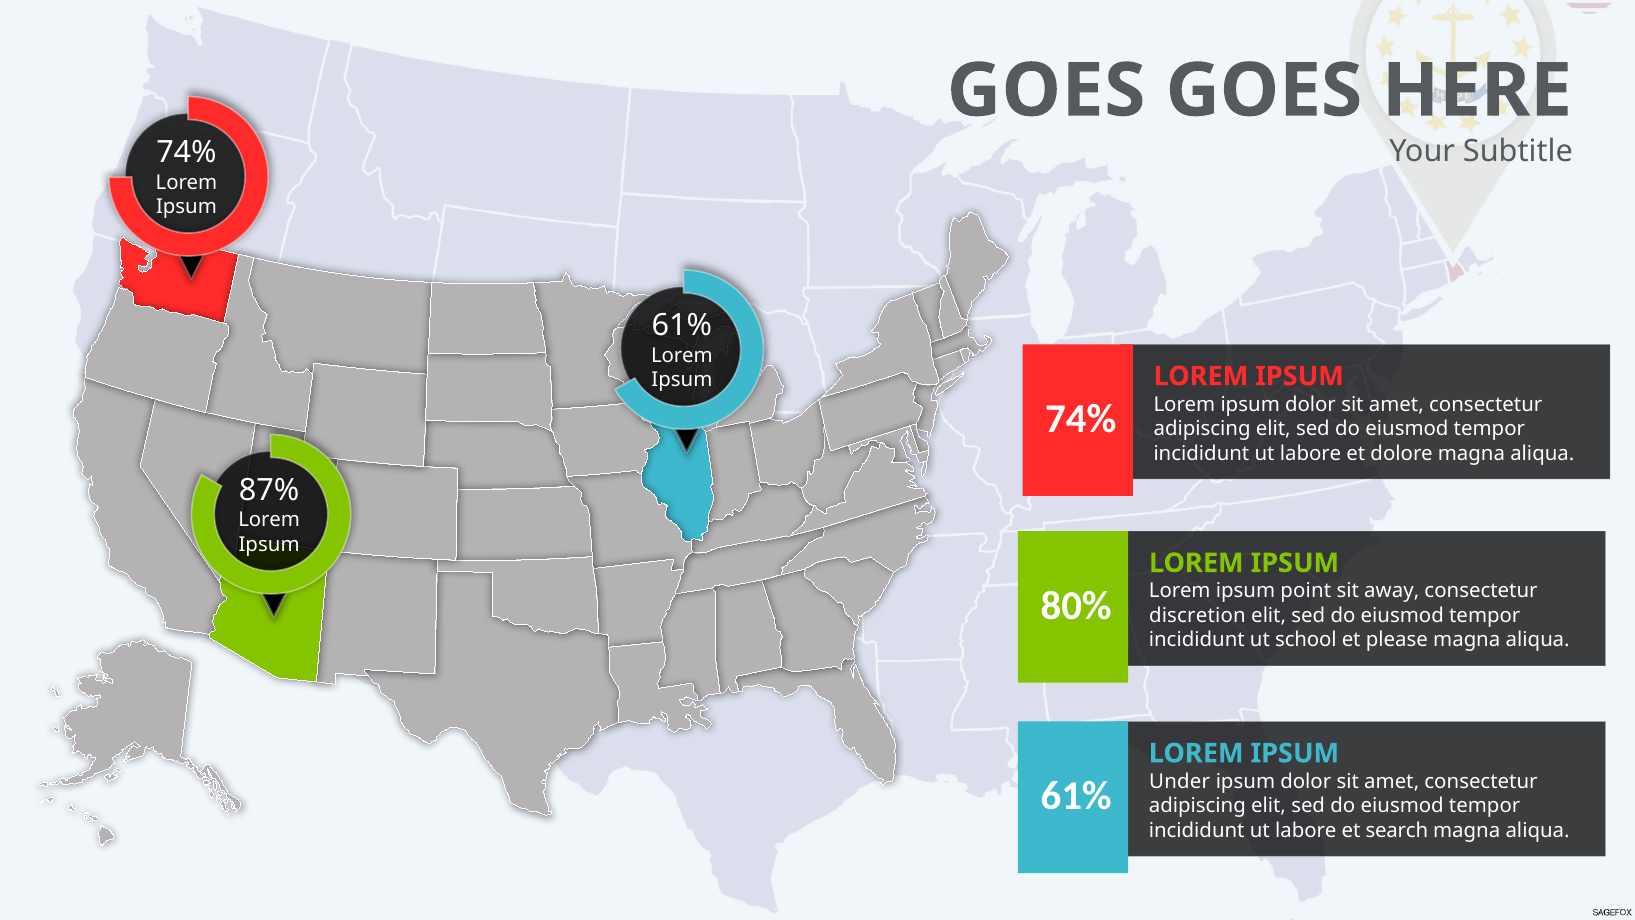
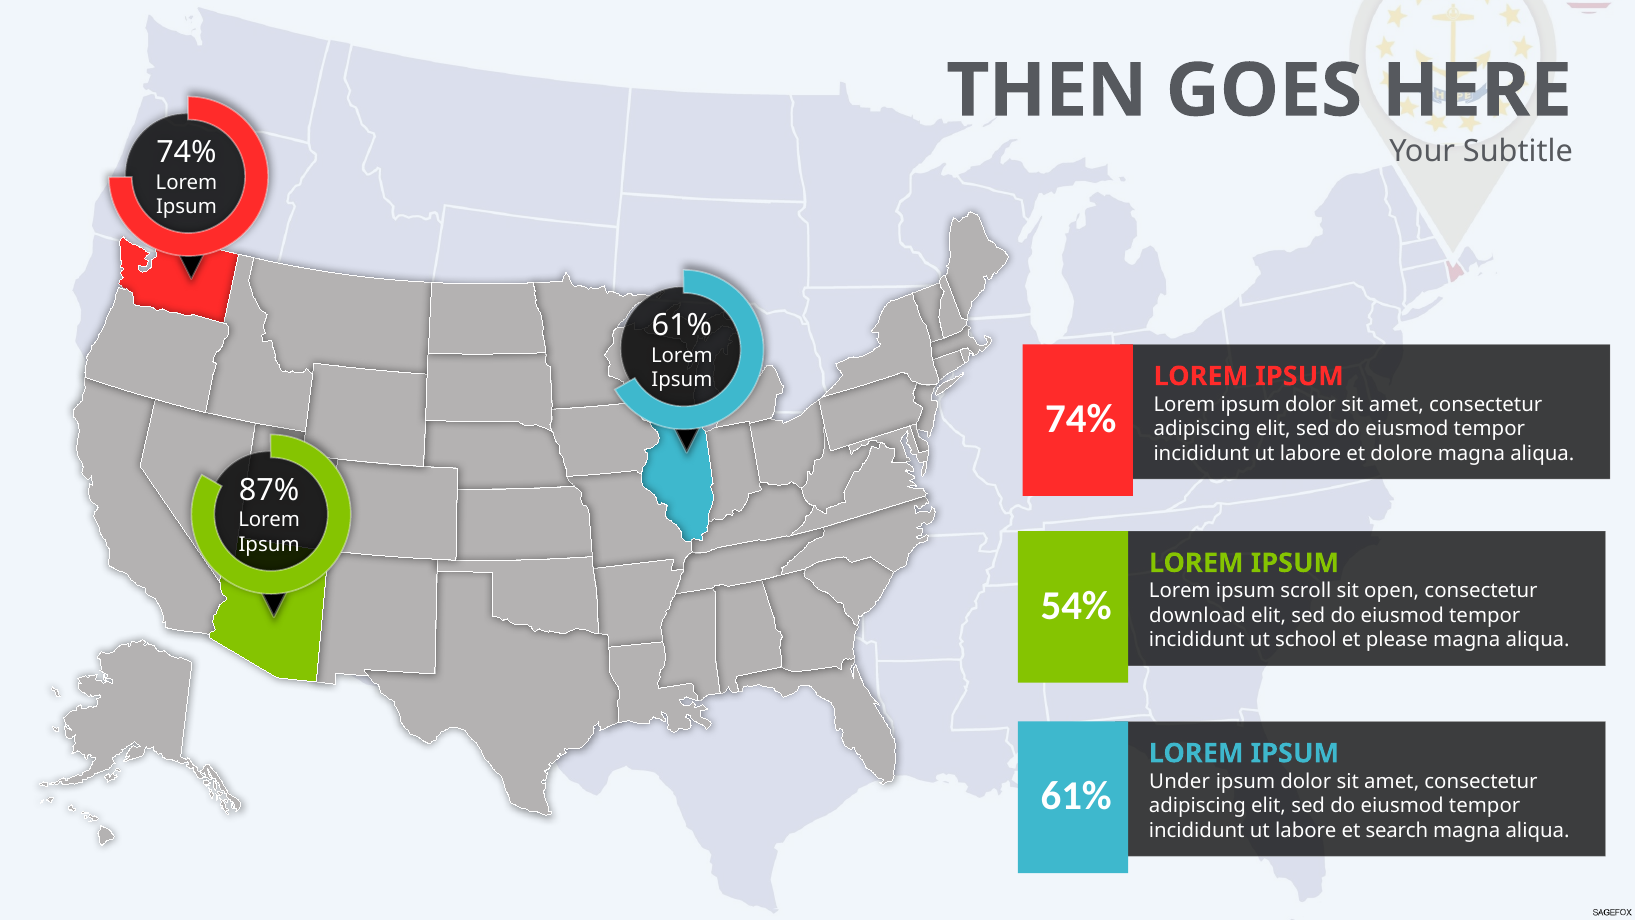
GOES: GOES -> THEN (1047, 91)
point: point -> scroll (1306, 591)
away: away -> open (1392, 591)
80%: 80% -> 54% (1076, 605)
discretion: discretion -> download (1197, 616)
